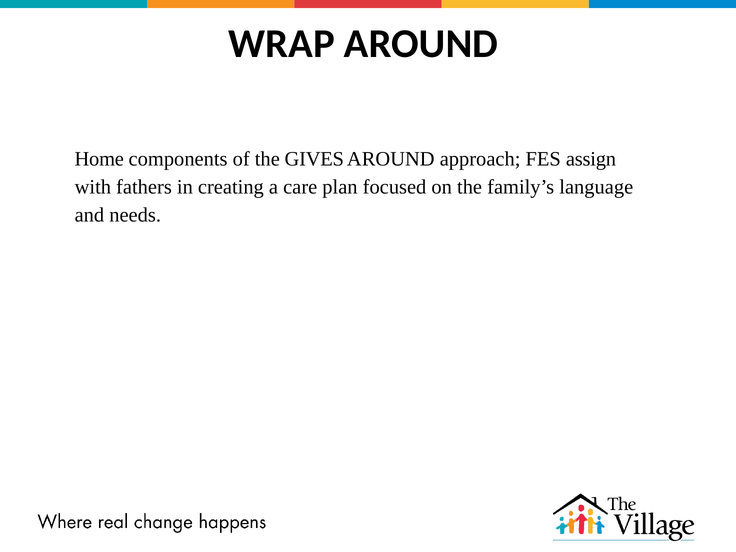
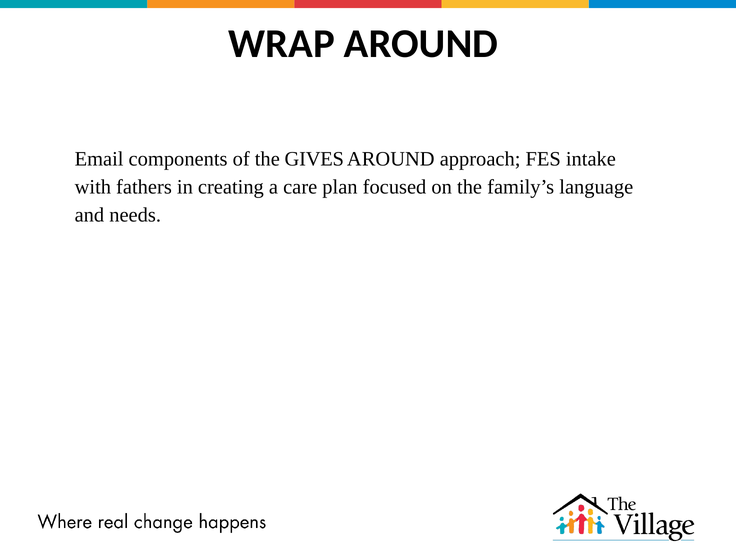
Home: Home -> Email (99, 159)
assign: assign -> intake (591, 159)
